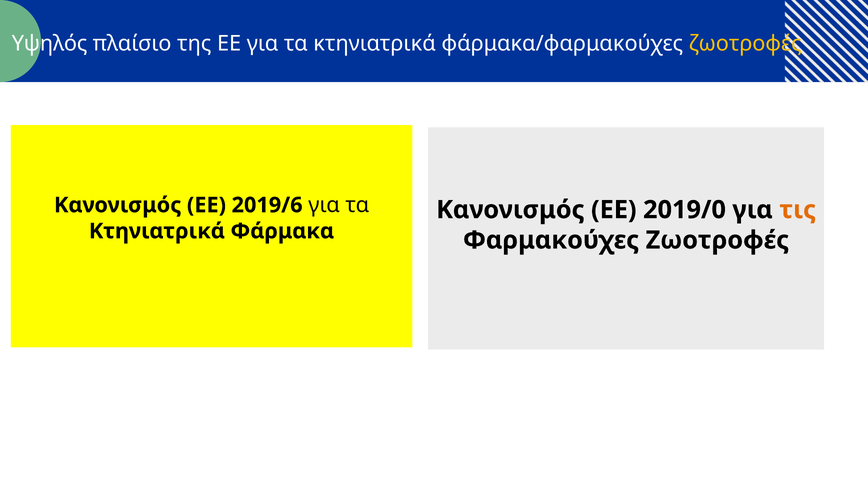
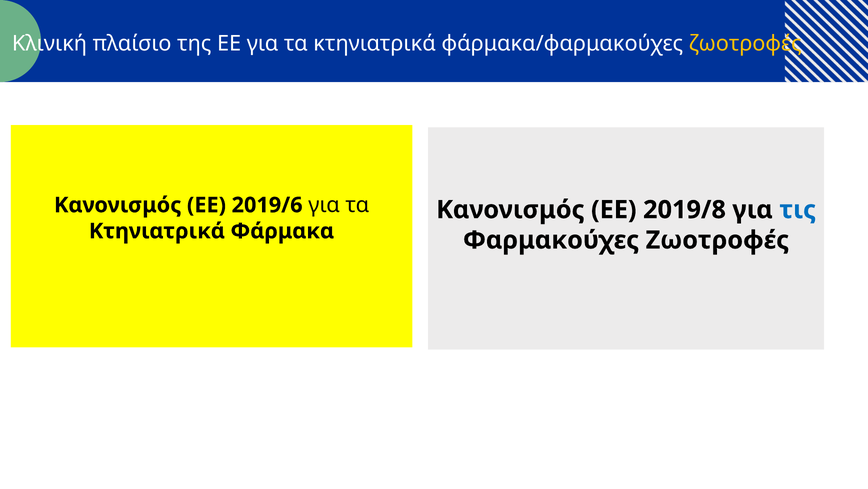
Υψηλός: Υψηλός -> Κλινική (50, 44)
2019/0: 2019/0 -> 2019/8 (685, 210)
τις colour: orange -> blue (798, 210)
